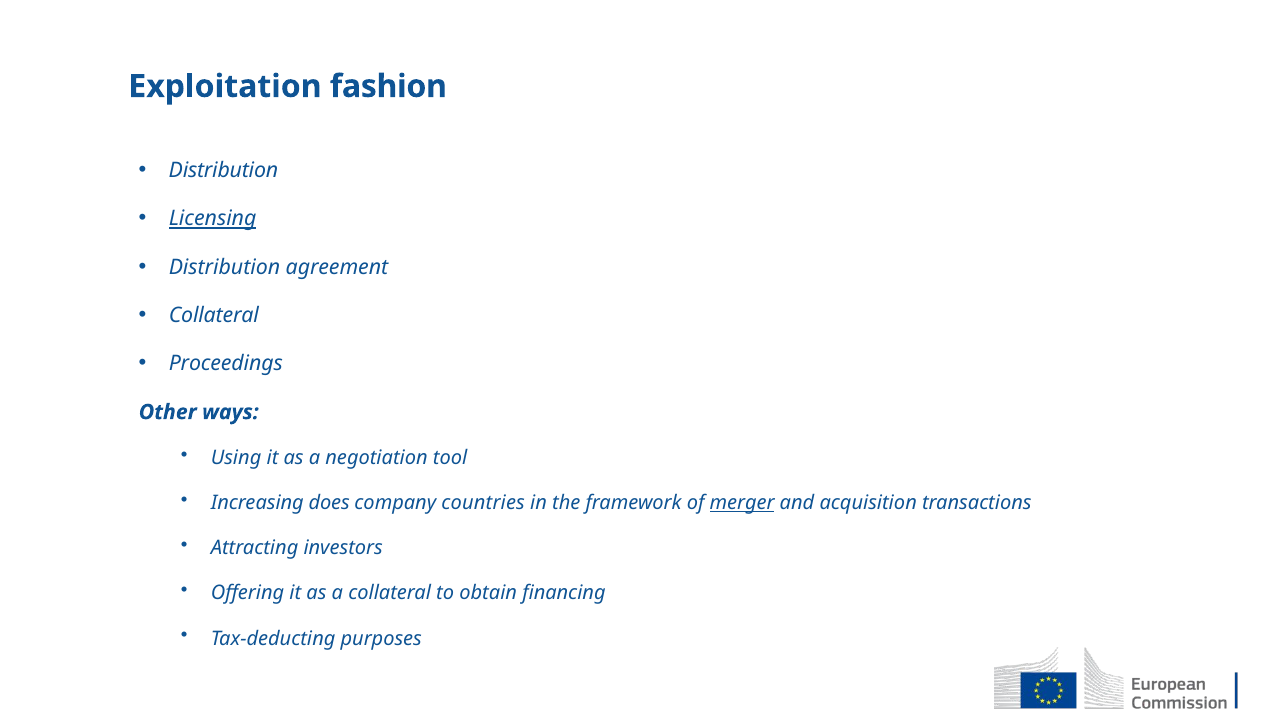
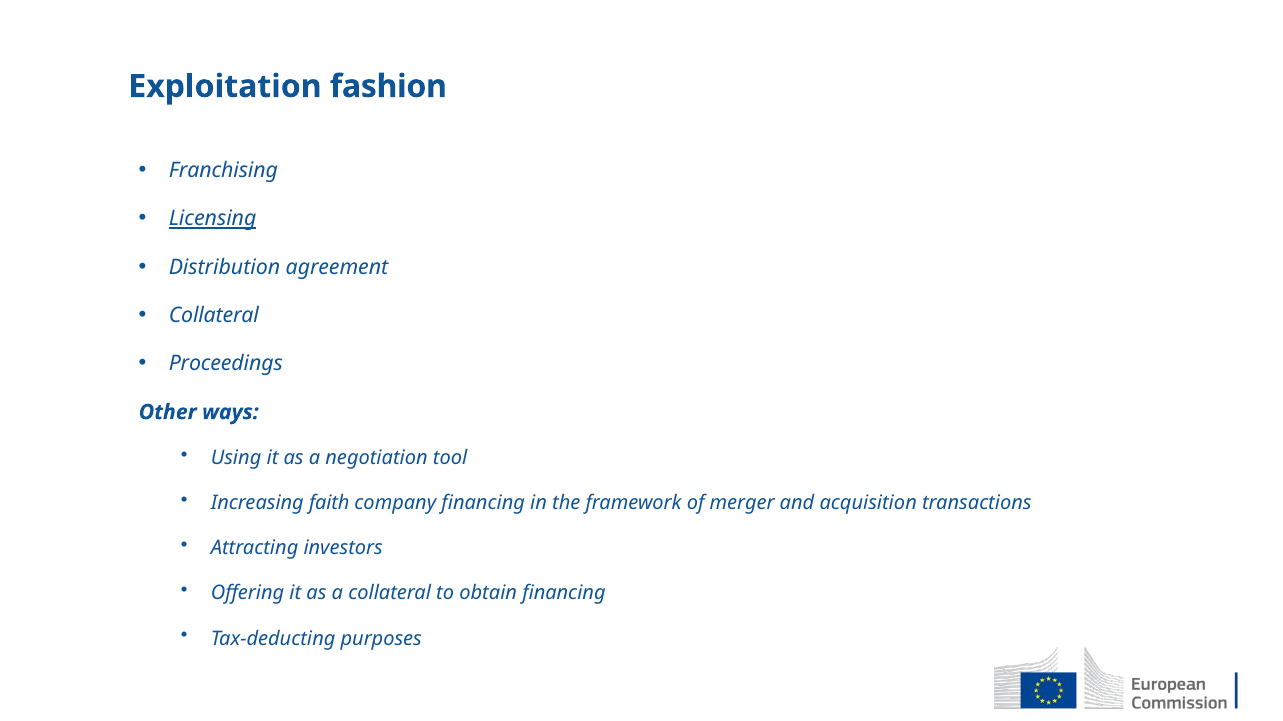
Distribution: Distribution -> Franchising (223, 171)
does: does -> faith (329, 504)
company countries: countries -> financing (483, 504)
merger underline: present -> none (742, 504)
